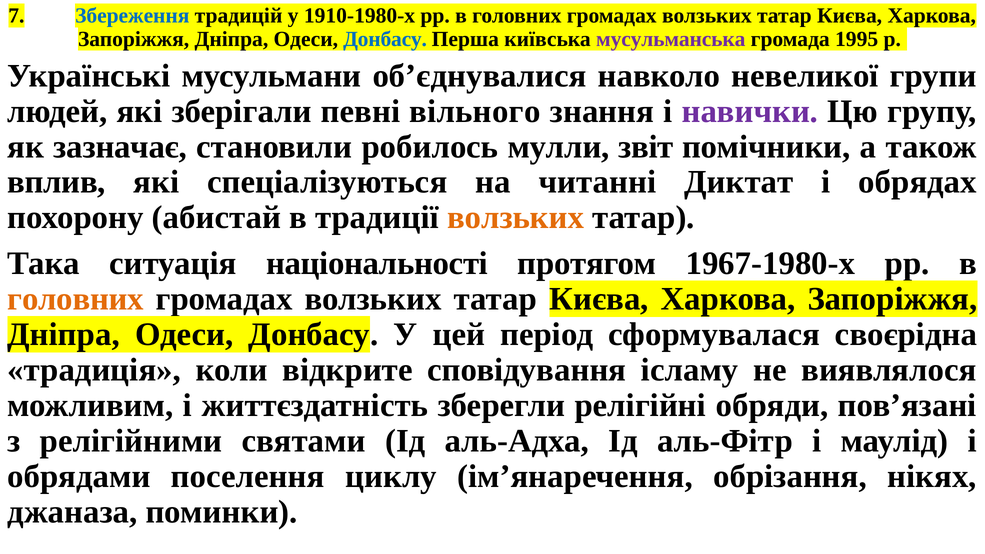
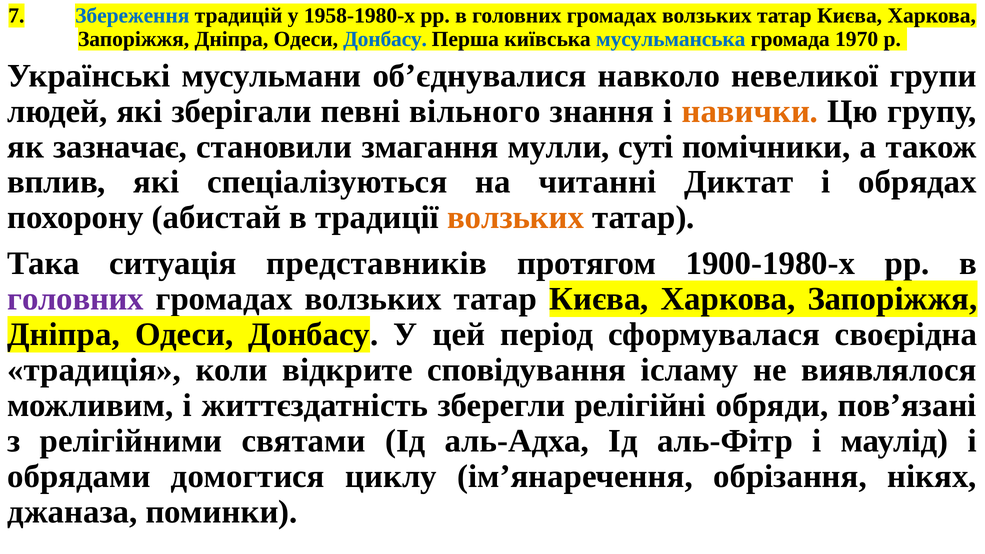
1910-1980-х: 1910-1980-х -> 1958-1980-х (360, 16)
мусульманська colour: purple -> blue (671, 39)
1995: 1995 -> 1970 (857, 39)
навички colour: purple -> orange (750, 111)
робилось: робилось -> змагання (430, 147)
звіт: звіт -> суті (646, 147)
національності: національності -> представників (377, 263)
1967-1980-х: 1967-1980-х -> 1900-1980-х (770, 263)
головних colour: orange -> purple (76, 299)
поселення: поселення -> домогтися (248, 476)
